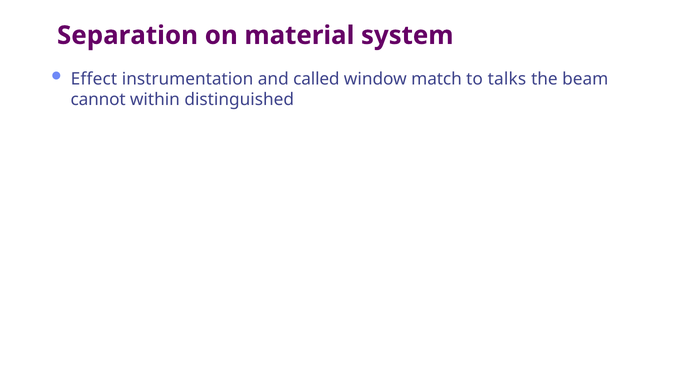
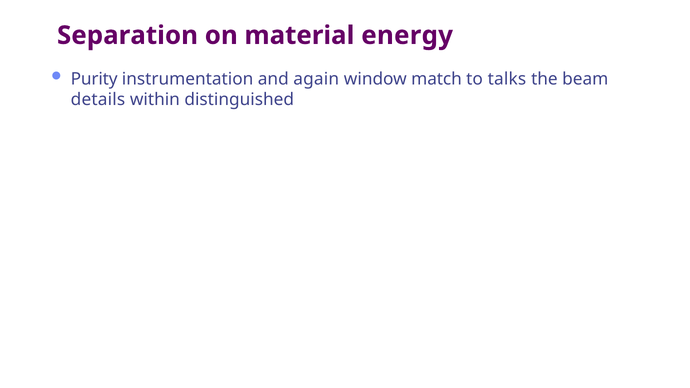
system: system -> energy (407, 35)
Effect: Effect -> Purity (94, 79)
called: called -> again (316, 79)
cannot: cannot -> details (98, 100)
